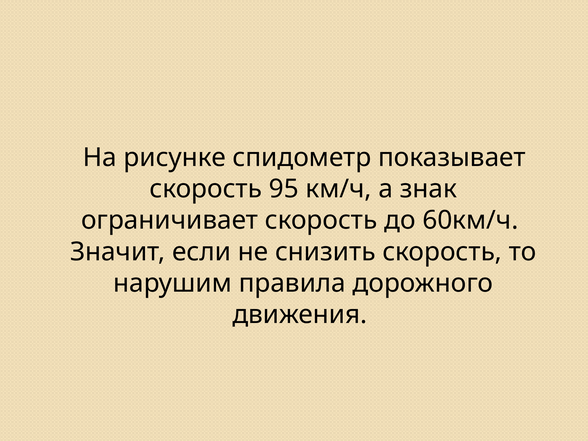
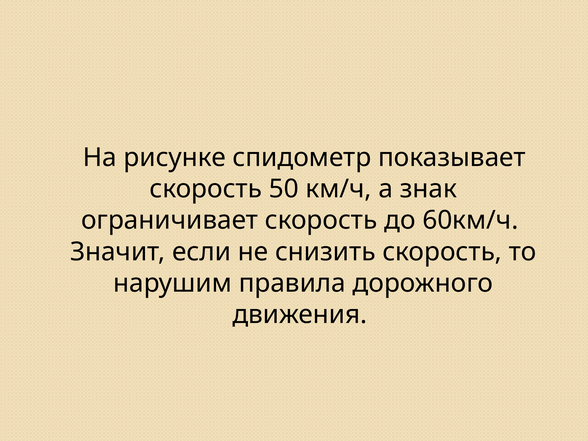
95: 95 -> 50 (284, 189)
